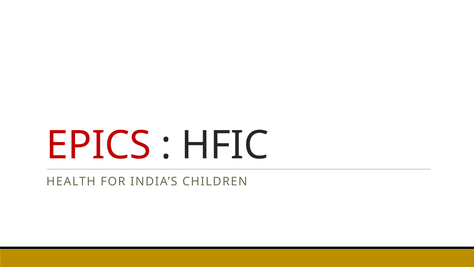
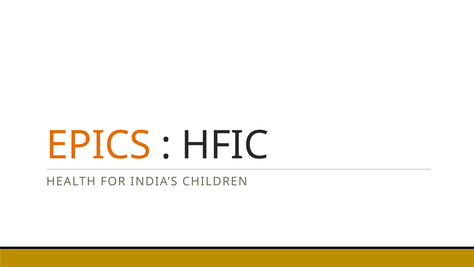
EPICS colour: red -> orange (99, 145)
